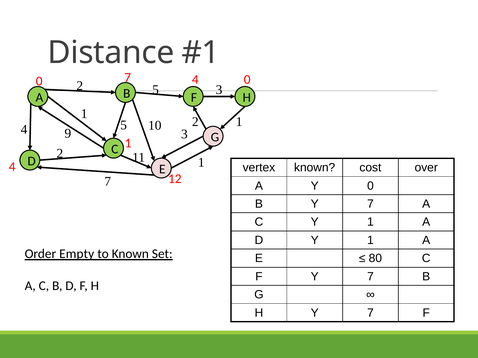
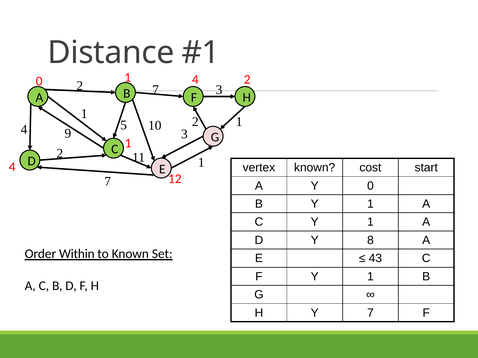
0 7: 7 -> 1 (128, 78)
4 0: 0 -> 2 (247, 80)
2 5: 5 -> 7 (155, 90)
over: over -> start (426, 168)
B Y 7: 7 -> 1 (370, 204)
D Y 1: 1 -> 8 (370, 241)
Empty: Empty -> Within (77, 254)
80: 80 -> 43 (375, 259)
F Y 7: 7 -> 1 (370, 277)
